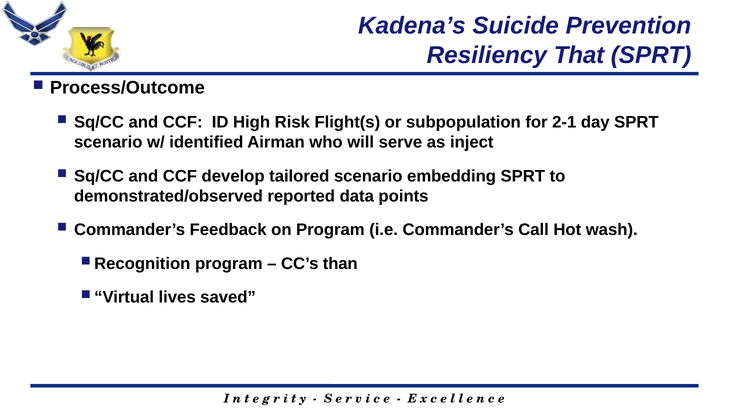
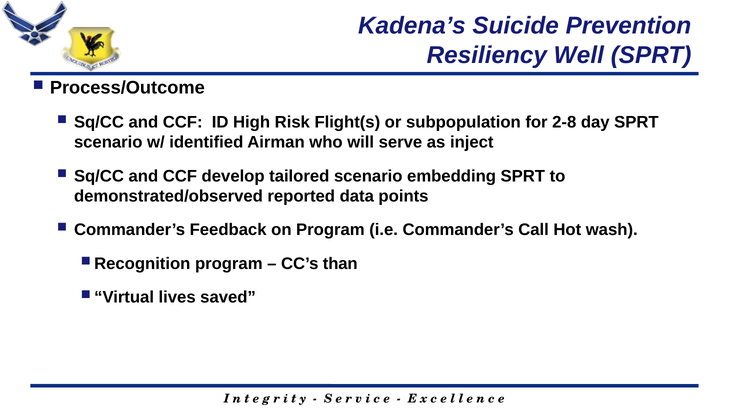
That: That -> Well (579, 55)
2-1: 2-1 -> 2-8 (564, 122)
